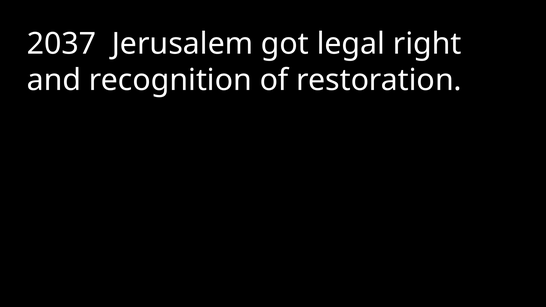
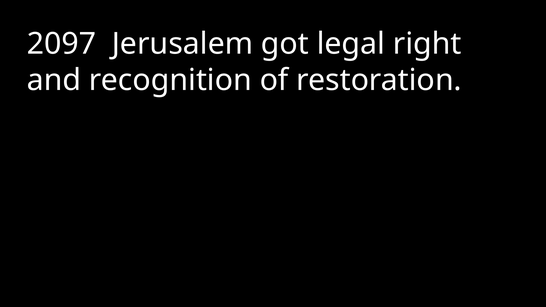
2037: 2037 -> 2097 (61, 44)
